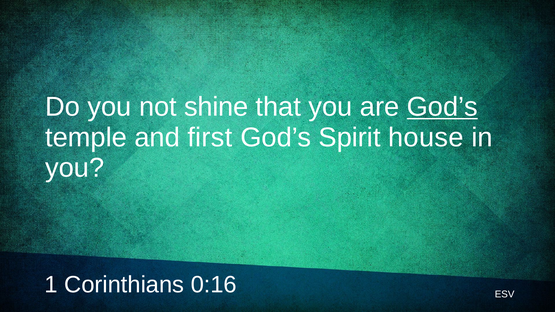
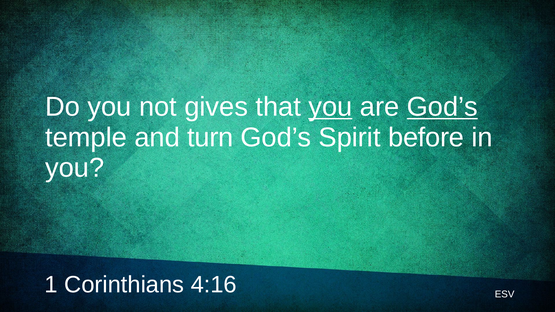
shine: shine -> gives (216, 107)
you underline: none -> present (330, 107)
first: first -> turn (210, 137)
house: house -> before (426, 137)
0:16: 0:16 -> 4:16 (214, 285)
